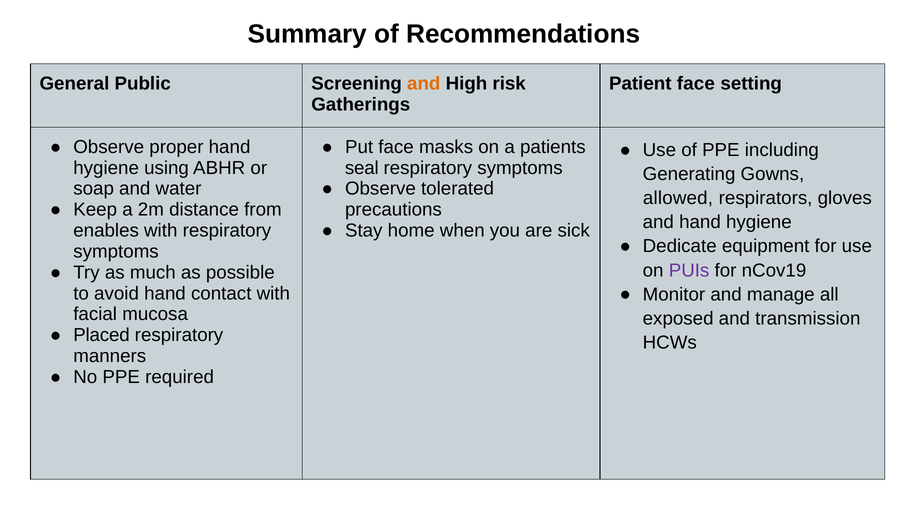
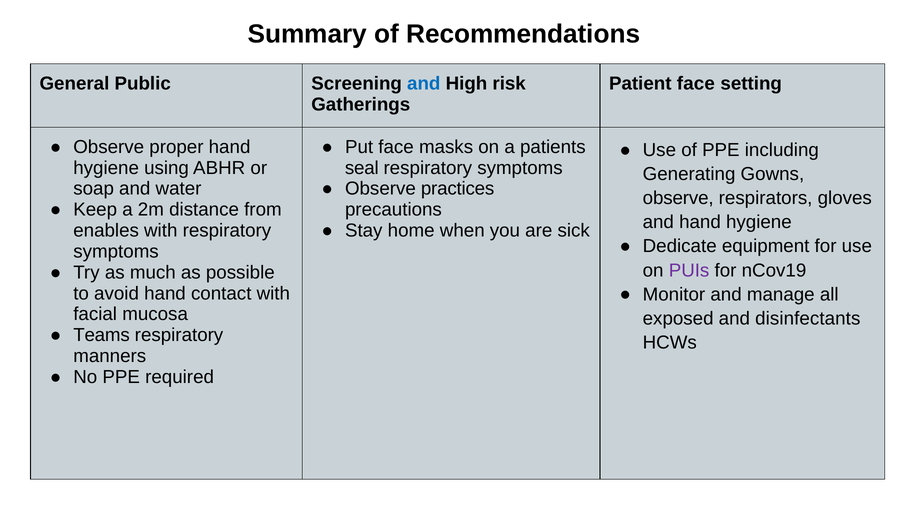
and colour: orange -> blue (424, 83)
tolerated: tolerated -> practices (458, 189)
allowed: allowed -> observe (678, 198)
transmission: transmission -> disinfectants (808, 318)
Placed: Placed -> Teams (102, 335)
